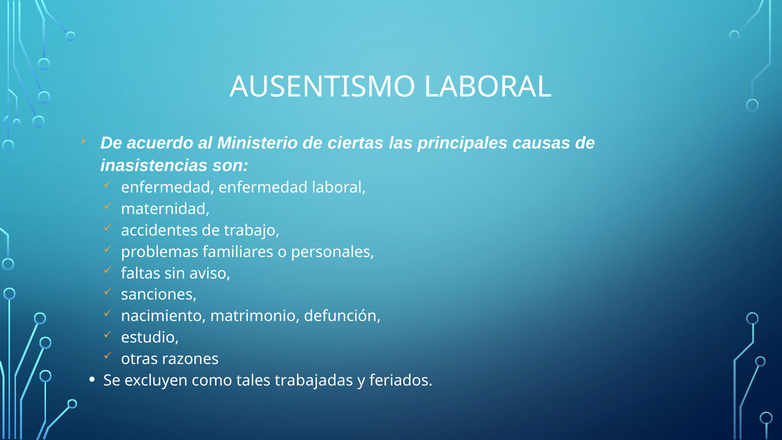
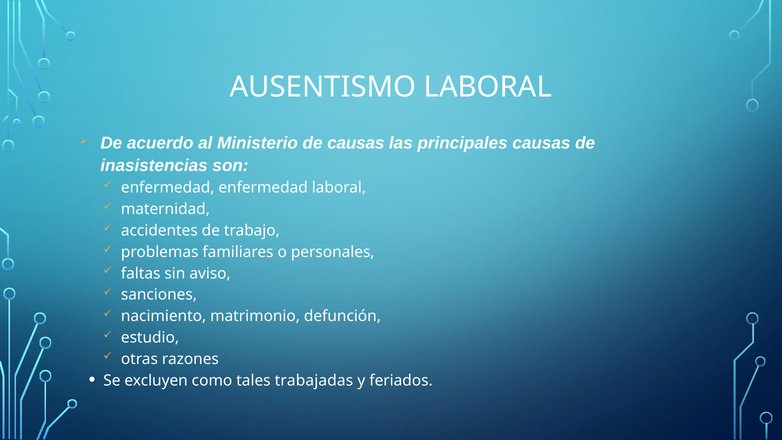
de ciertas: ciertas -> causas (356, 143)
